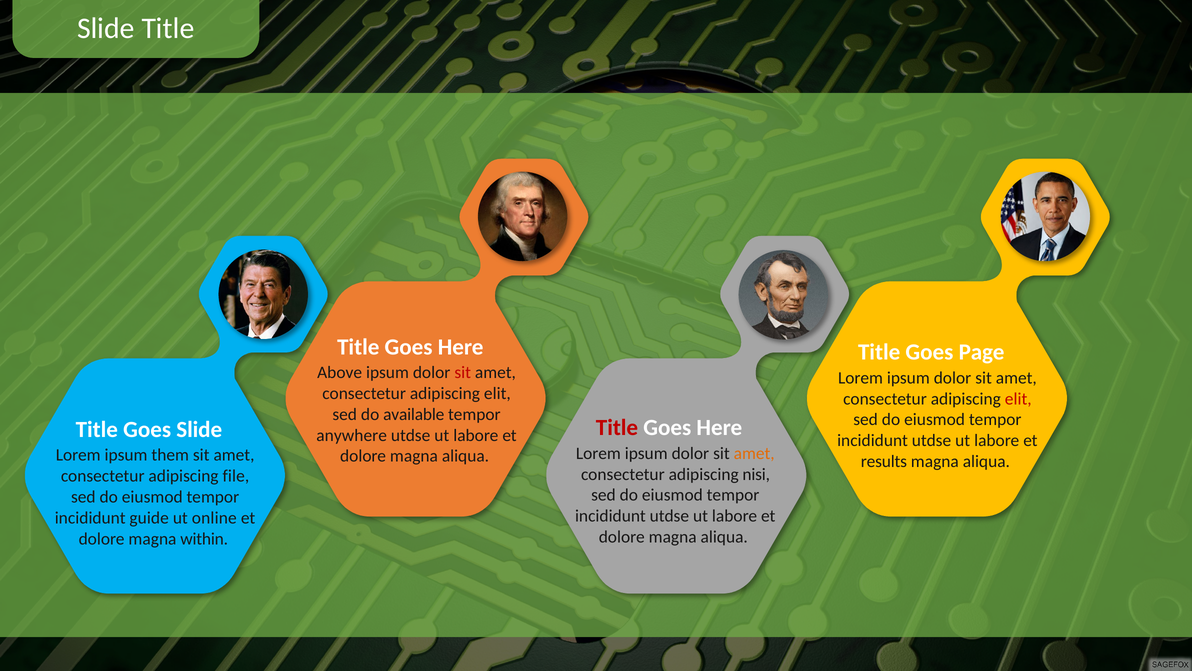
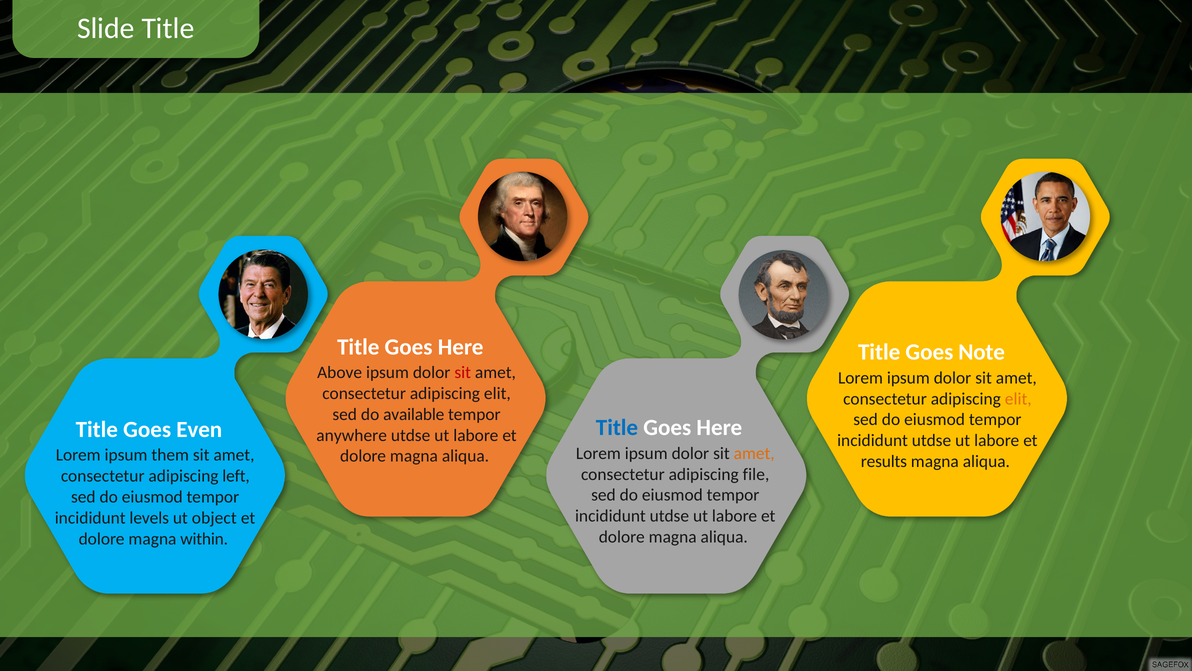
Page: Page -> Note (982, 352)
elit colour: red -> orange (1018, 398)
Title colour: red -> blue (617, 427)
Goes Slide: Slide -> Even (199, 429)
nisi: nisi -> file (756, 474)
file: file -> left (236, 476)
guide: guide -> levels (149, 518)
online: online -> object (214, 518)
